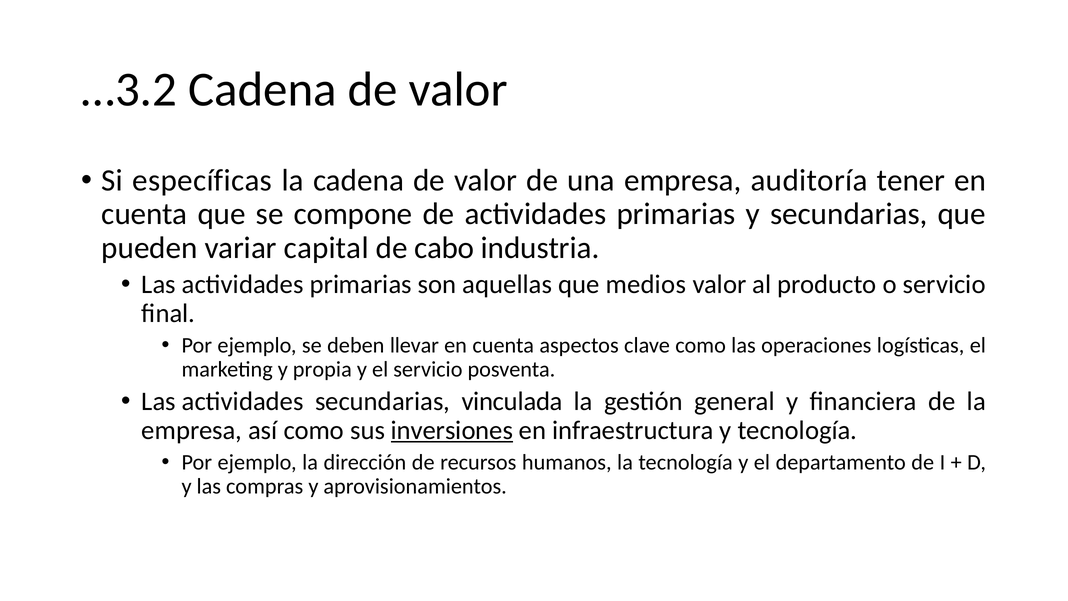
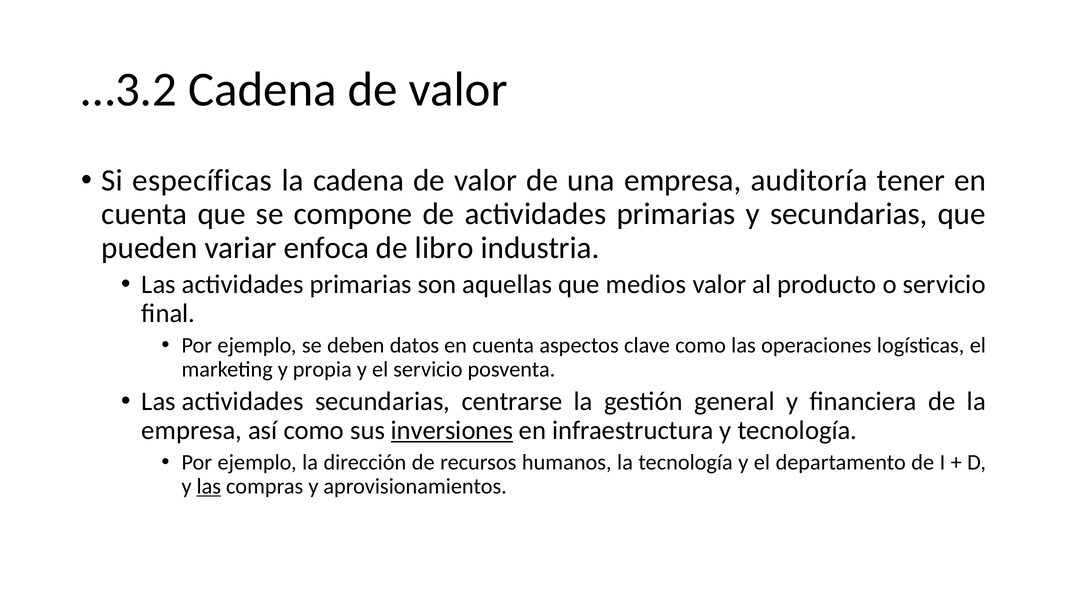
capital: capital -> enfoca (326, 248)
cabo: cabo -> libro (444, 248)
llevar: llevar -> datos (414, 345)
vinculada: vinculada -> centrarse (512, 401)
las underline: none -> present (209, 486)
